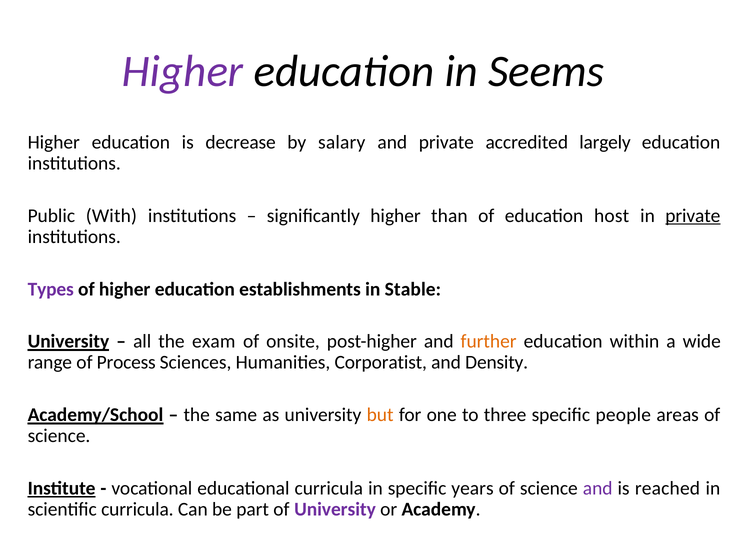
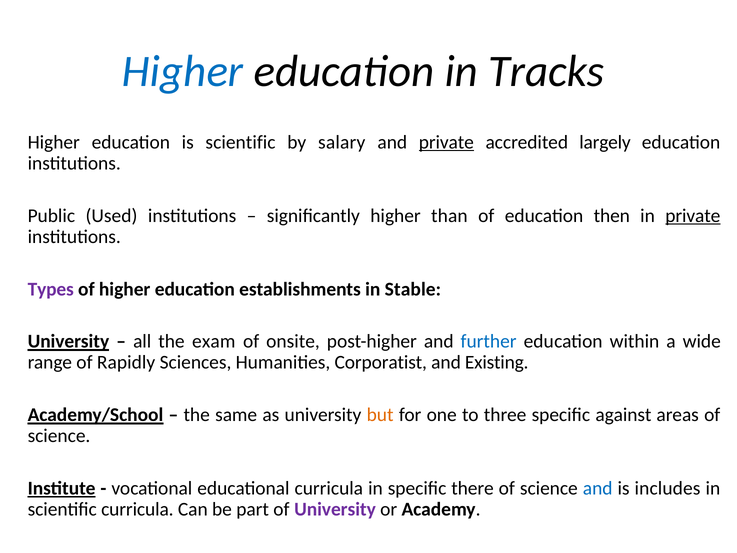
Higher colour: purple -> blue (183, 71)
Seems: Seems -> Tracks (546, 71)
is decrease: decrease -> scientific (241, 142)
private underline: none -> present (446, 142)
With: With -> Used (111, 216)
host: host -> then (612, 216)
further colour: orange -> blue (489, 341)
Process: Process -> Rapidly (126, 362)
Density: Density -> Existing (497, 362)
people: people -> against (623, 415)
years: years -> there (473, 488)
and colour: purple -> blue (598, 488)
reached: reached -> includes (668, 488)
